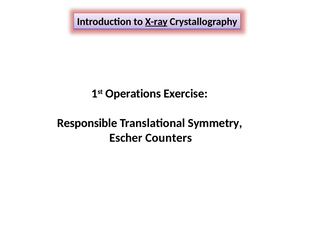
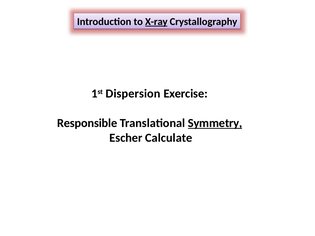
Operations: Operations -> Dispersion (133, 94)
Symmetry underline: none -> present (215, 123)
Counters: Counters -> Calculate (169, 138)
